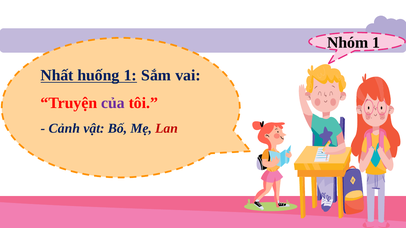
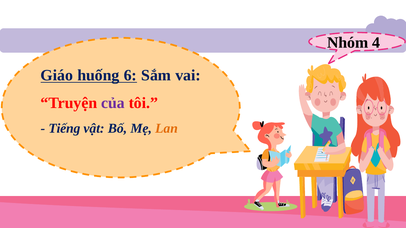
Nhóm 1: 1 -> 4 (376, 43)
Nhất: Nhất -> Giáo (57, 76)
huống 1: 1 -> 6 (130, 76)
Cảnh: Cảnh -> Tiếng (64, 129)
Lan colour: red -> orange (167, 129)
